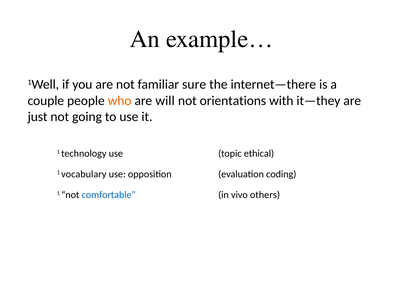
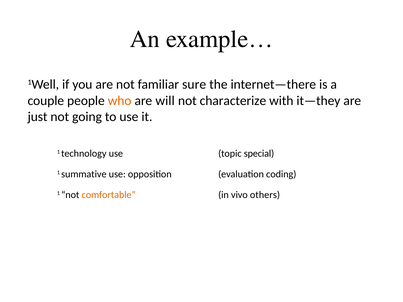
orientations: orientations -> characterize (233, 101)
ethical: ethical -> special (259, 154)
vocabulary: vocabulary -> summative (84, 174)
comfortable colour: blue -> orange (109, 195)
